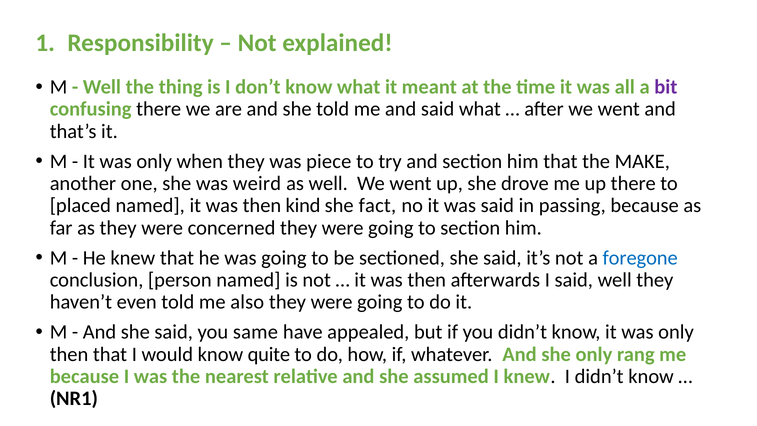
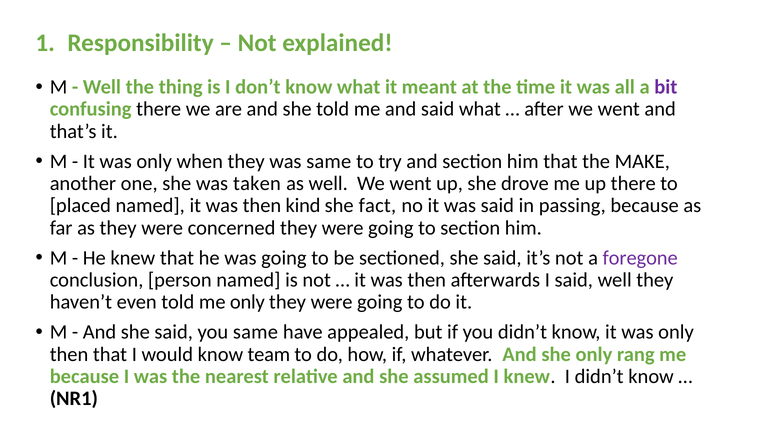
was piece: piece -> same (329, 161)
weird: weird -> taken (257, 183)
foregone colour: blue -> purple (640, 258)
me also: also -> only (247, 302)
quite: quite -> team (269, 354)
